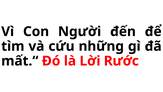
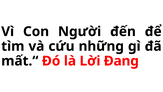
Rước: Rước -> Đang (121, 61)
